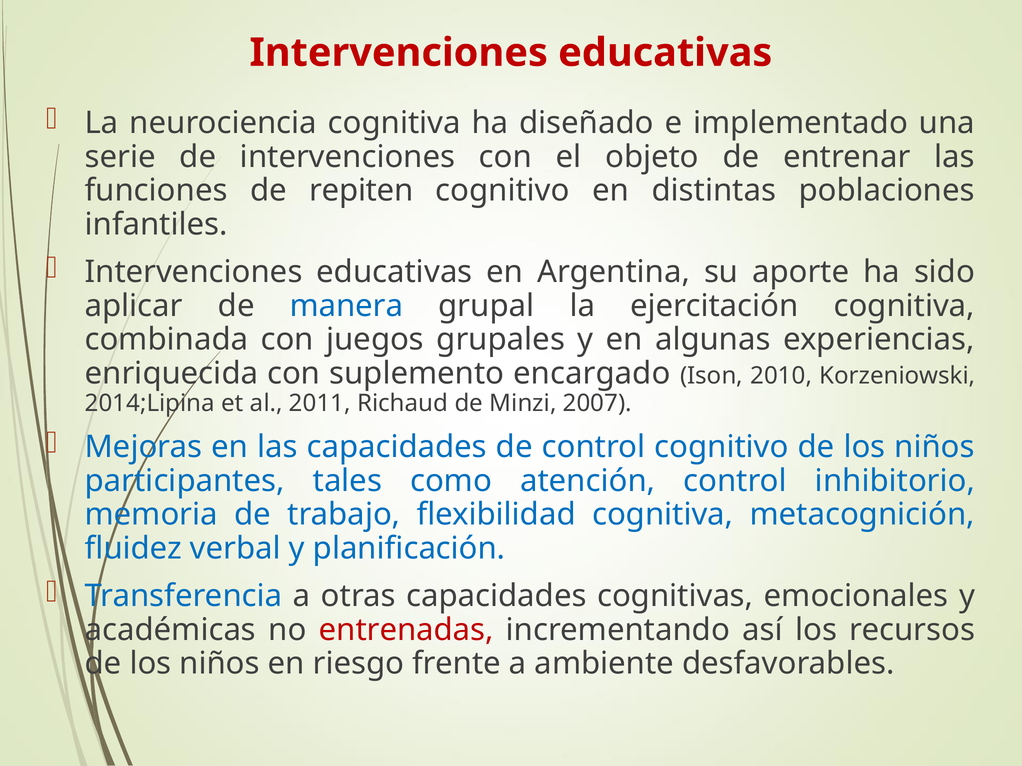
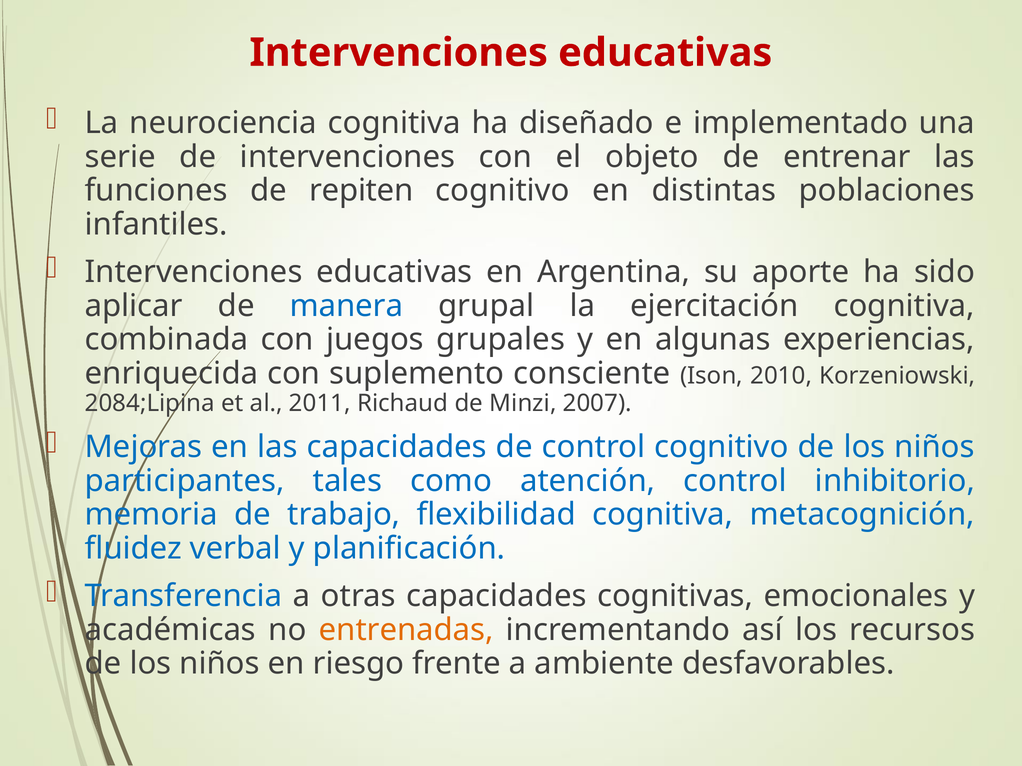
encargado: encargado -> consciente (592, 373)
2014;Lipina: 2014;Lipina -> 2084;Lipina (150, 403)
entrenadas colour: red -> orange (406, 630)
